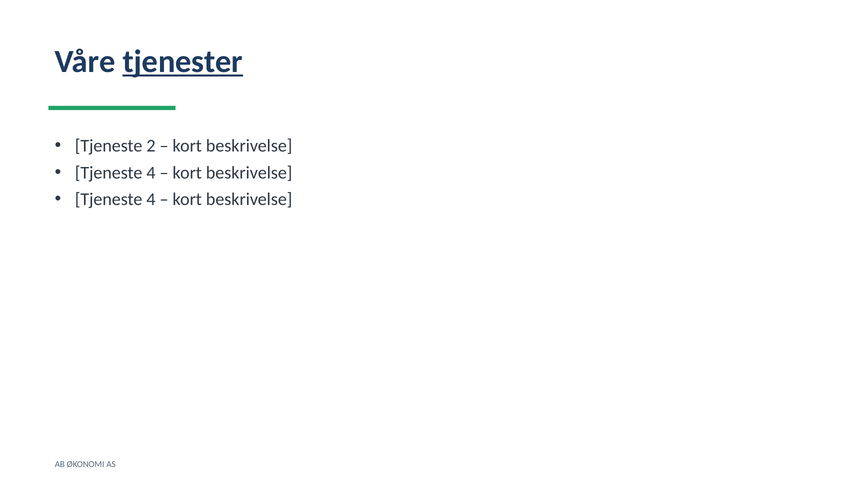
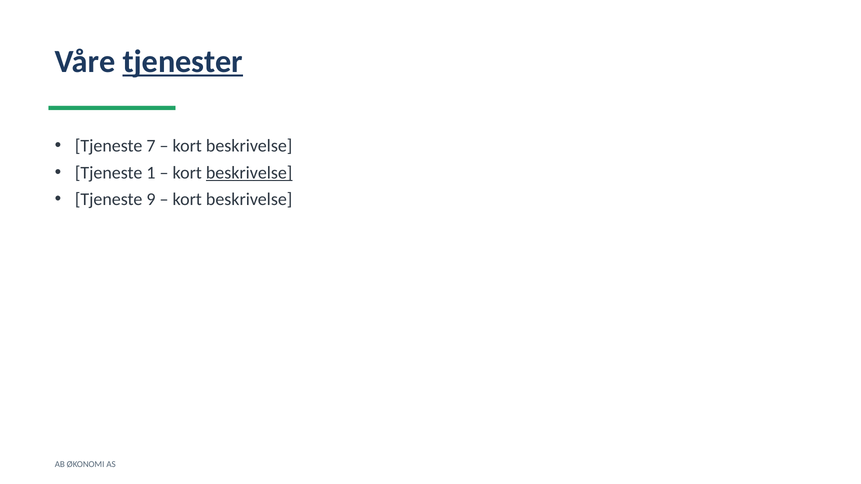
2: 2 -> 7 (151, 146)
4: 4 -> 1 (151, 173)
beskrivelse underline: none -> present (249, 173)
4: 4 -> 9 (151, 200)
